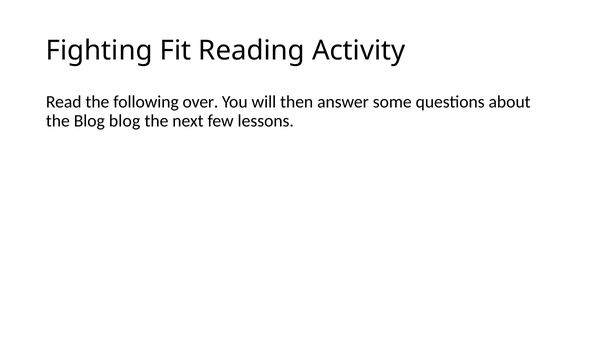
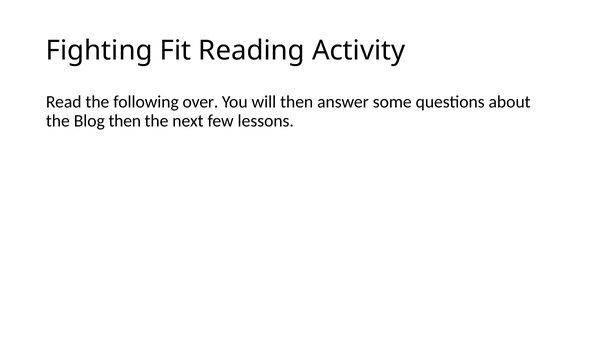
Blog blog: blog -> then (125, 121)
